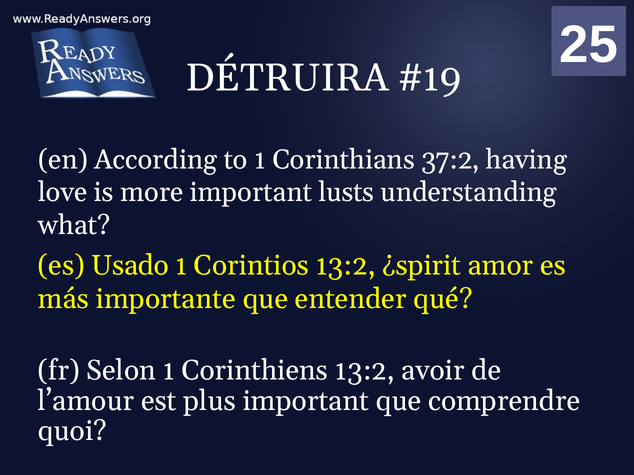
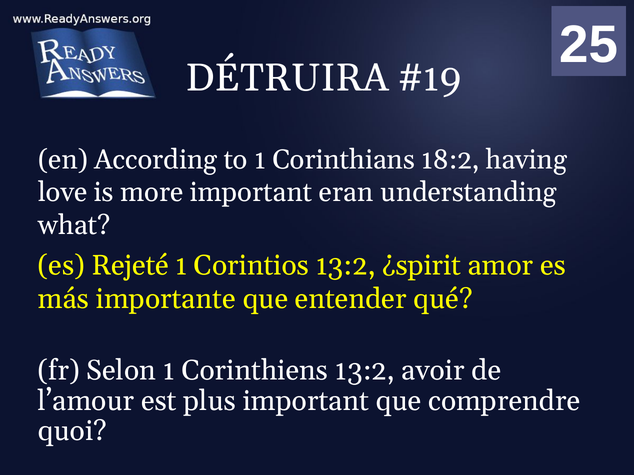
37:2: 37:2 -> 18:2 (450, 160)
lusts: lusts -> eran (346, 193)
Usado: Usado -> Rejeté (130, 266)
